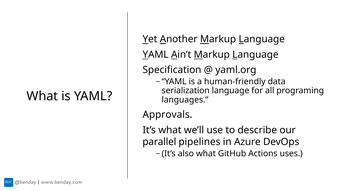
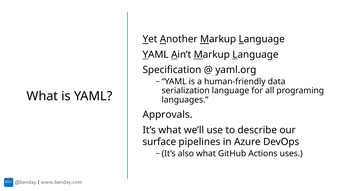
parallel: parallel -> surface (159, 142)
